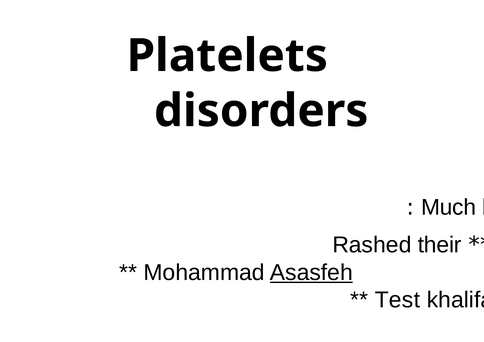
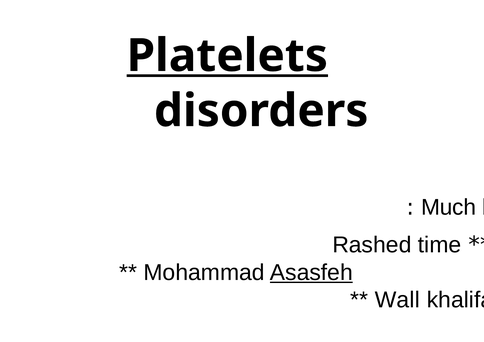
Platelets underline: none -> present (227, 56)
their: their -> time (440, 245)
Test: Test -> Wall (397, 300)
